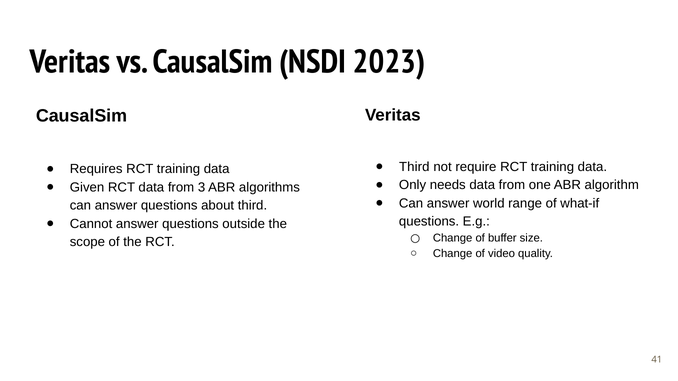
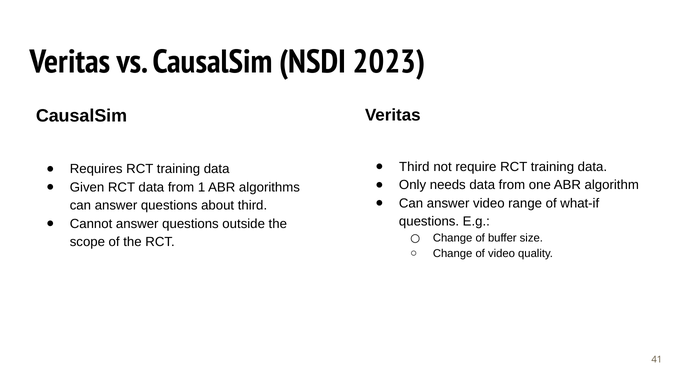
3: 3 -> 1 (202, 187)
answer world: world -> video (489, 203)
